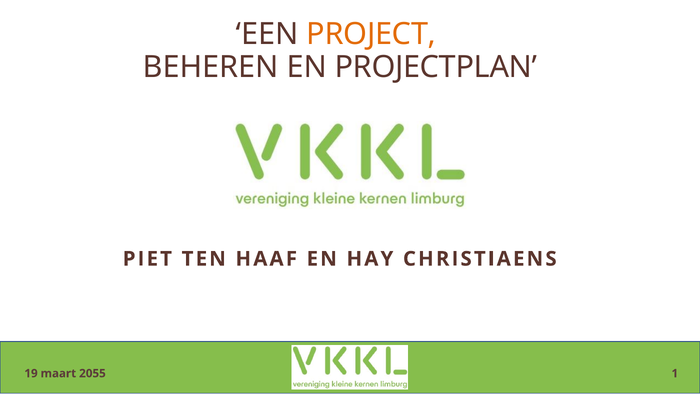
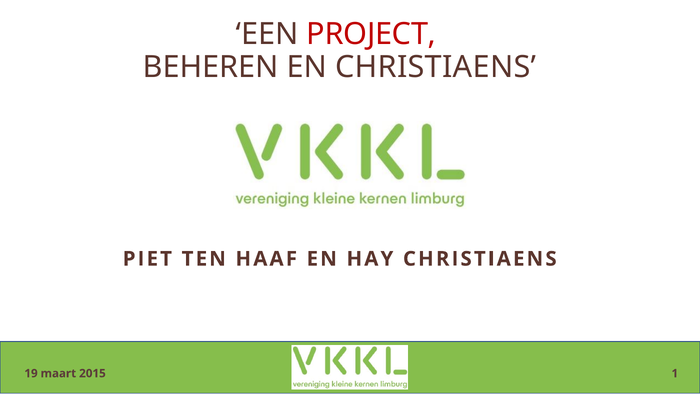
PROJECT colour: orange -> red (371, 34)
EN PROJECTPLAN: PROJECTPLAN -> CHRISTIAENS (436, 67)
2055: 2055 -> 2015 (92, 373)
